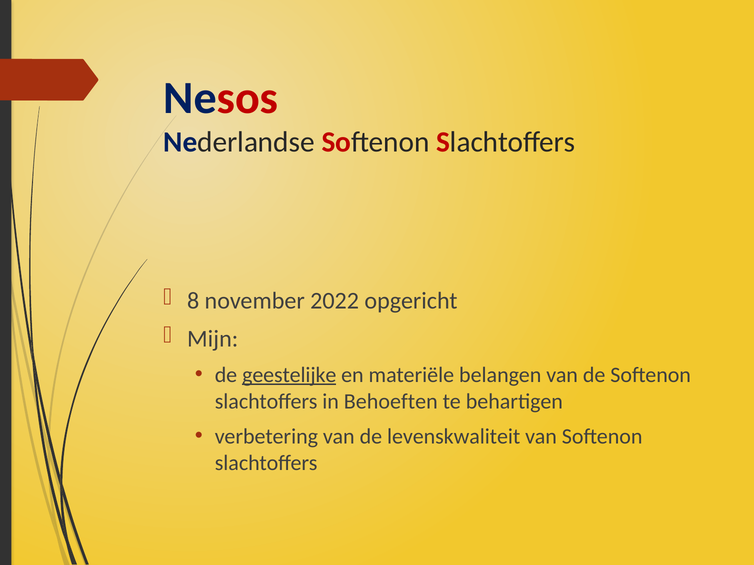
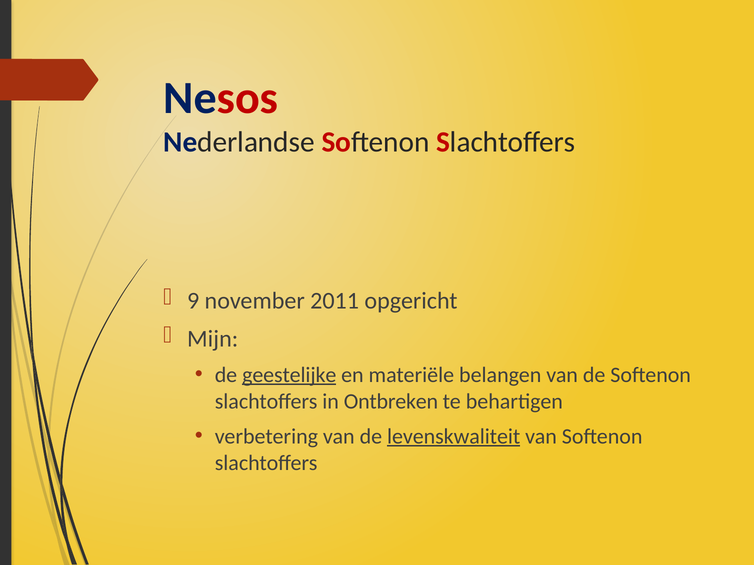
8: 8 -> 9 (193, 301)
2022: 2022 -> 2011 (335, 301)
Behoeften: Behoeften -> Ontbreken (391, 402)
levenskwaliteit underline: none -> present (454, 437)
